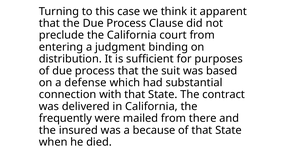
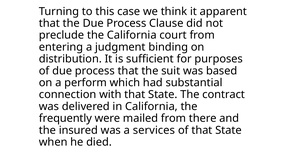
defense: defense -> perform (86, 83)
because: because -> services (154, 131)
